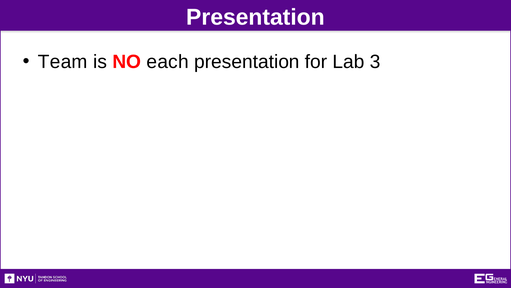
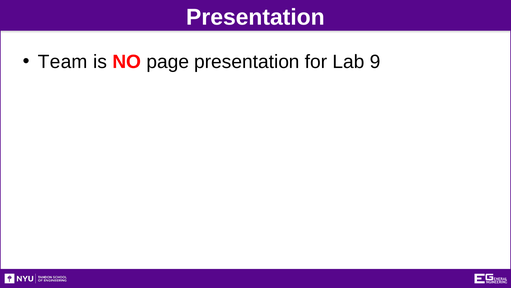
each: each -> page (168, 62)
3: 3 -> 9 (375, 62)
